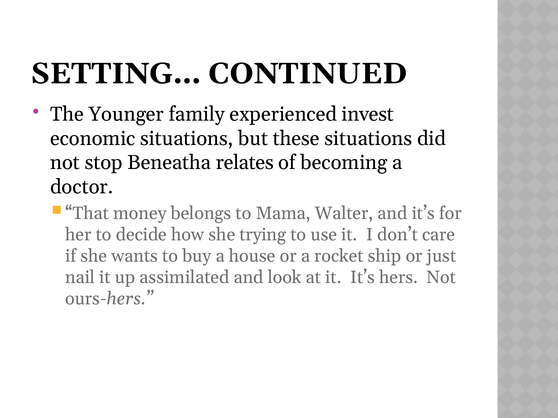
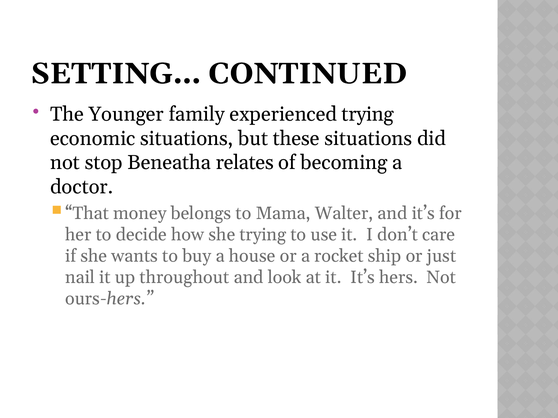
experienced invest: invest -> trying (368, 114)
assimilated: assimilated -> throughout (184, 278)
